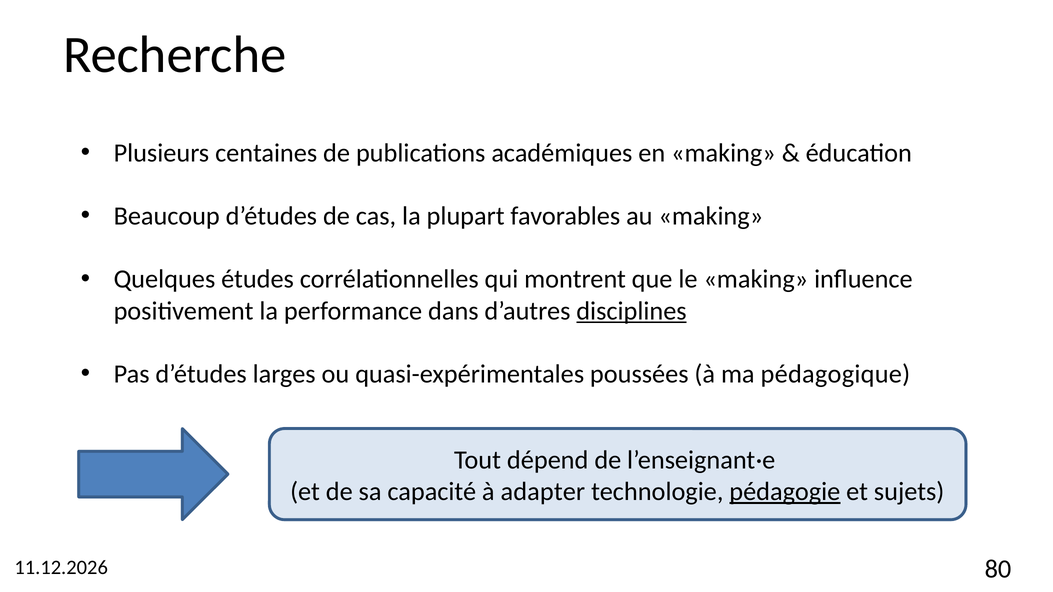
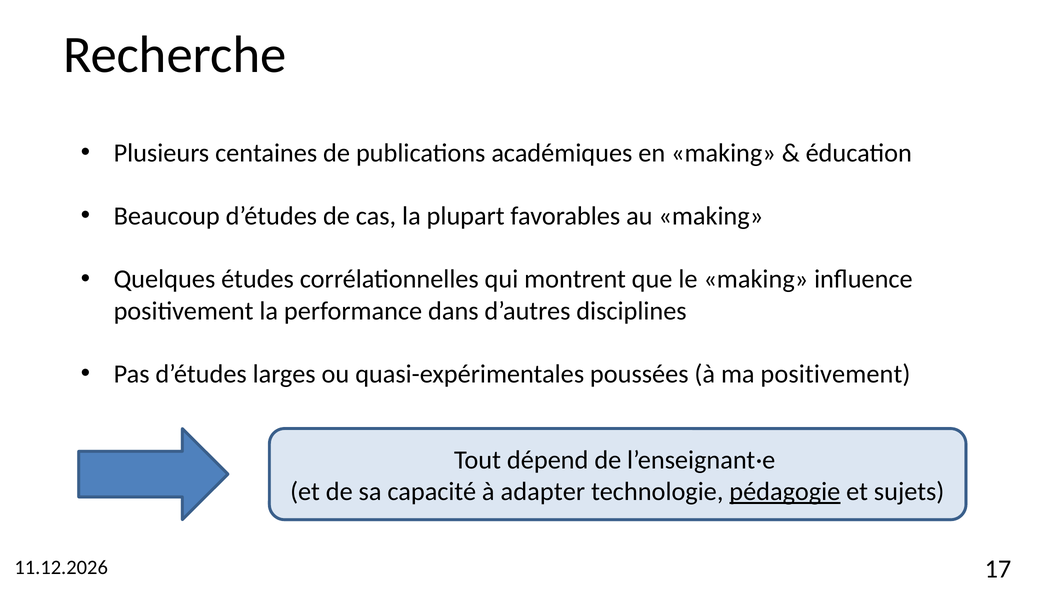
disciplines underline: present -> none (631, 311)
ma pédagogique: pédagogique -> positivement (835, 374)
80: 80 -> 17 (998, 569)
